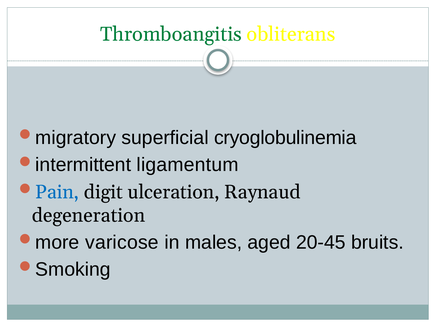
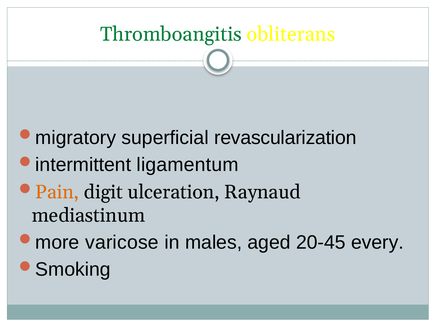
cryoglobulinemia: cryoglobulinemia -> revascularization (285, 138)
Pain colour: blue -> orange (57, 192)
degeneration: degeneration -> mediastinum (89, 215)
bruits: bruits -> every (377, 242)
